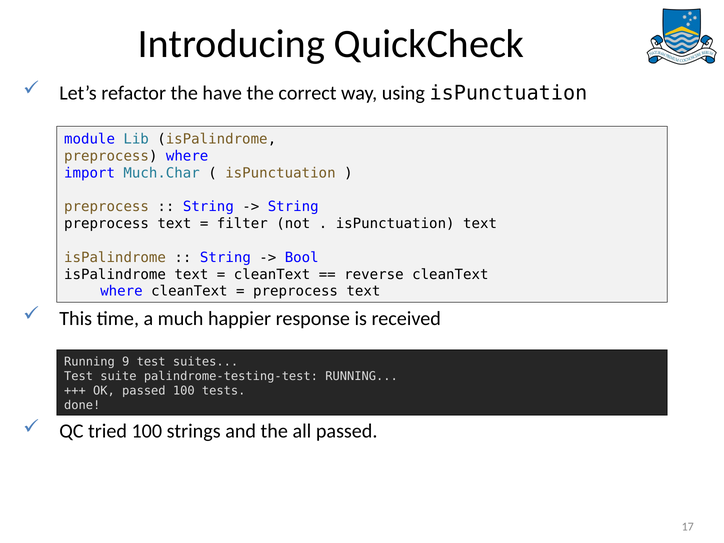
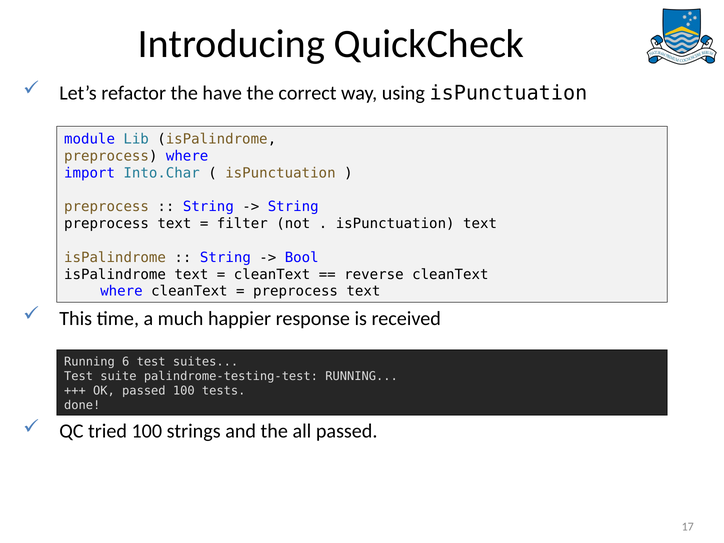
Much.Char: Much.Char -> Into.Char (162, 173)
9: 9 -> 6 (126, 362)
